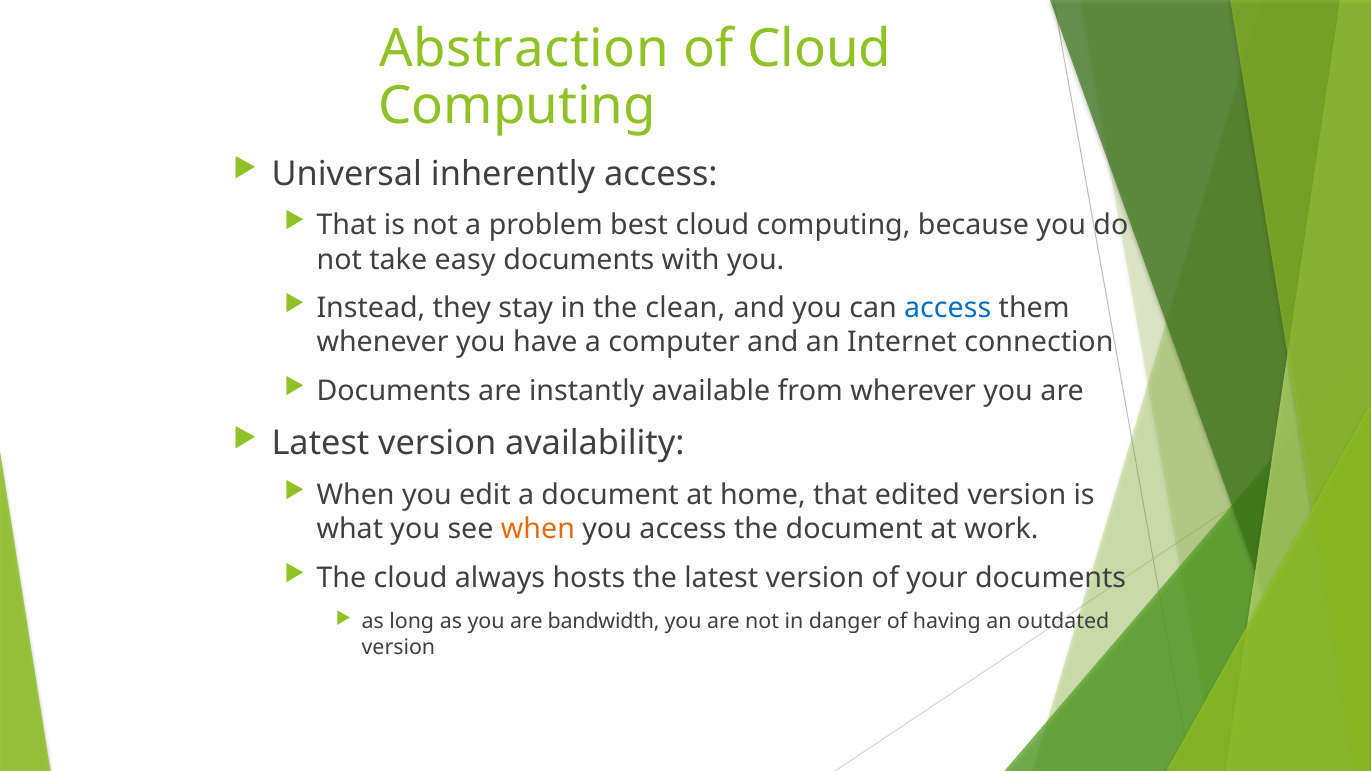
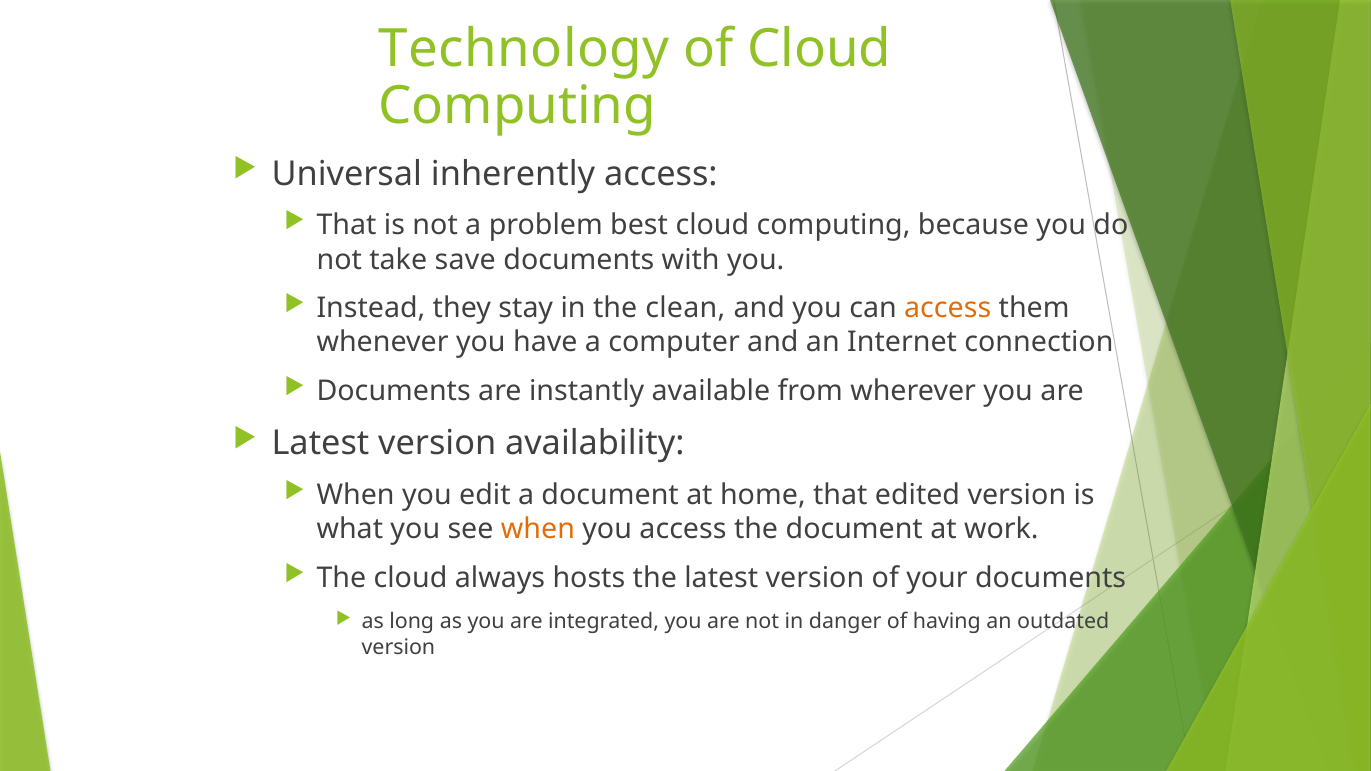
Abstraction: Abstraction -> Technology (524, 49)
easy: easy -> save (465, 260)
access colour: blue -> orange (948, 308)
bandwidth: bandwidth -> integrated (604, 622)
